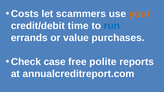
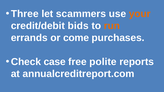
Costs: Costs -> Three (25, 14)
time: time -> bids (78, 26)
run colour: blue -> orange (112, 26)
value: value -> come (76, 38)
